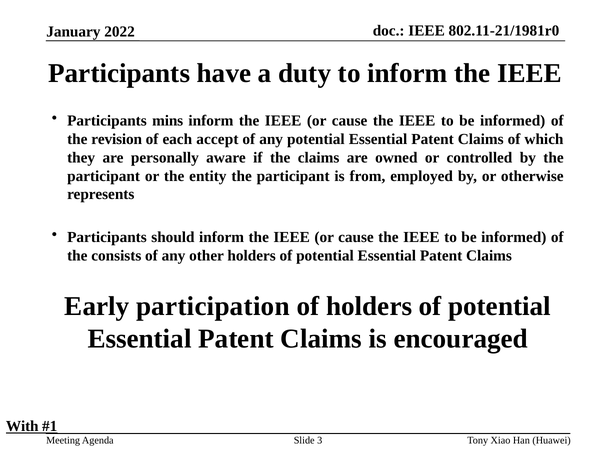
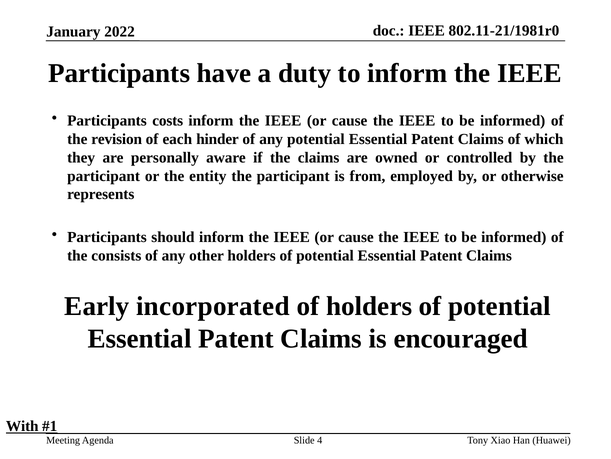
mins: mins -> costs (168, 121)
accept: accept -> hinder (218, 139)
participation: participation -> incorporated (213, 306)
3: 3 -> 4 (320, 439)
